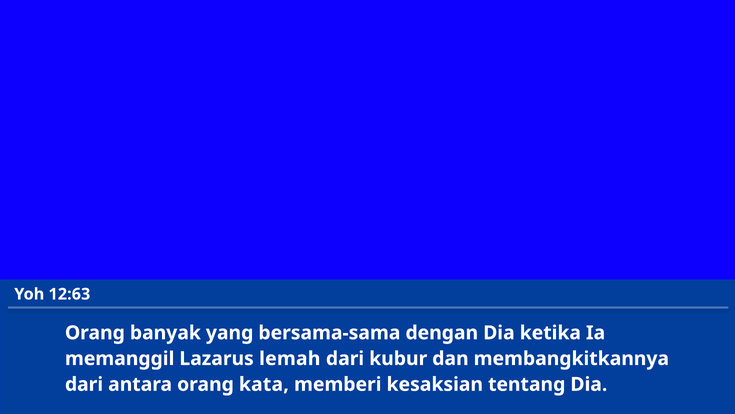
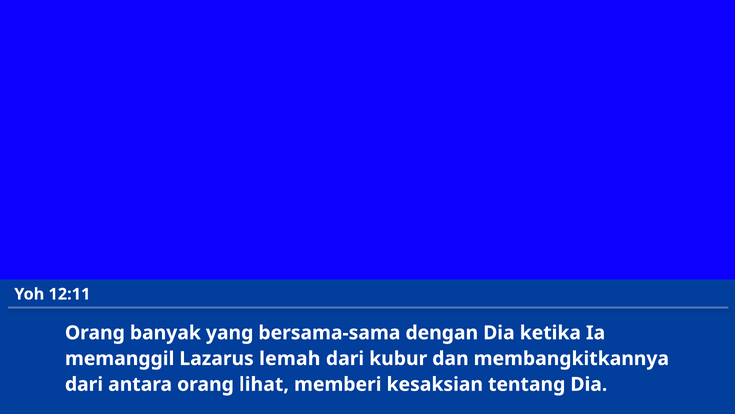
12:63: 12:63 -> 12:11 (69, 294)
kata: kata -> lihat (264, 384)
